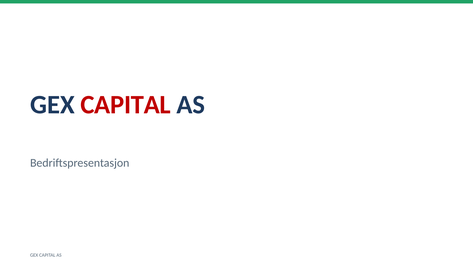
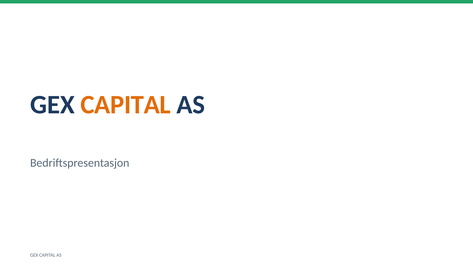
CAPITAL colour: red -> orange (126, 105)
